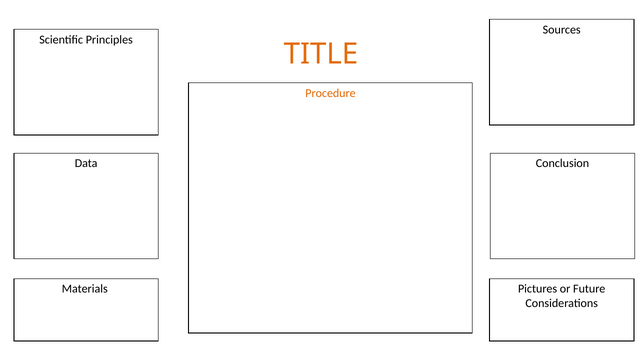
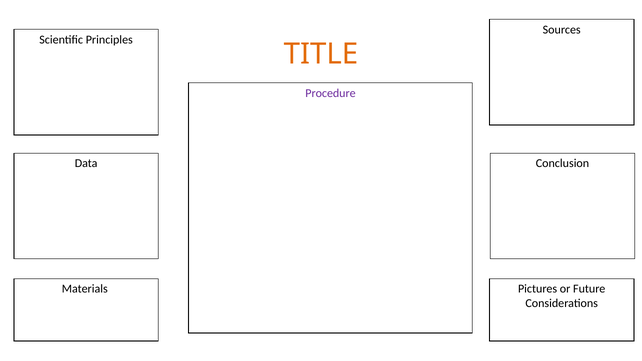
Procedure colour: orange -> purple (330, 93)
